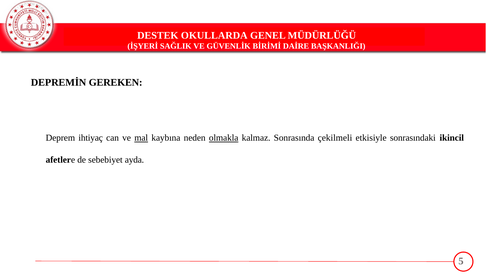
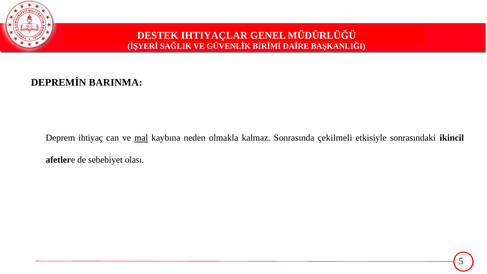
OKULLARDA: OKULLARDA -> IHTIYAÇLAR (214, 35)
GEREKEN: GEREKEN -> BARINMA (116, 82)
olmakla underline: present -> none (224, 138)
ayda: ayda -> olası (134, 160)
